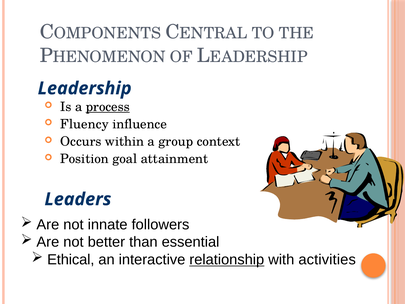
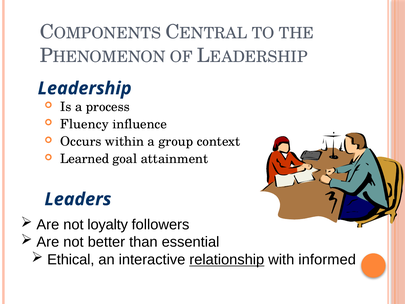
process underline: present -> none (108, 107)
Position: Position -> Learned (85, 159)
innate: innate -> loyalty (108, 224)
activities: activities -> informed (327, 259)
